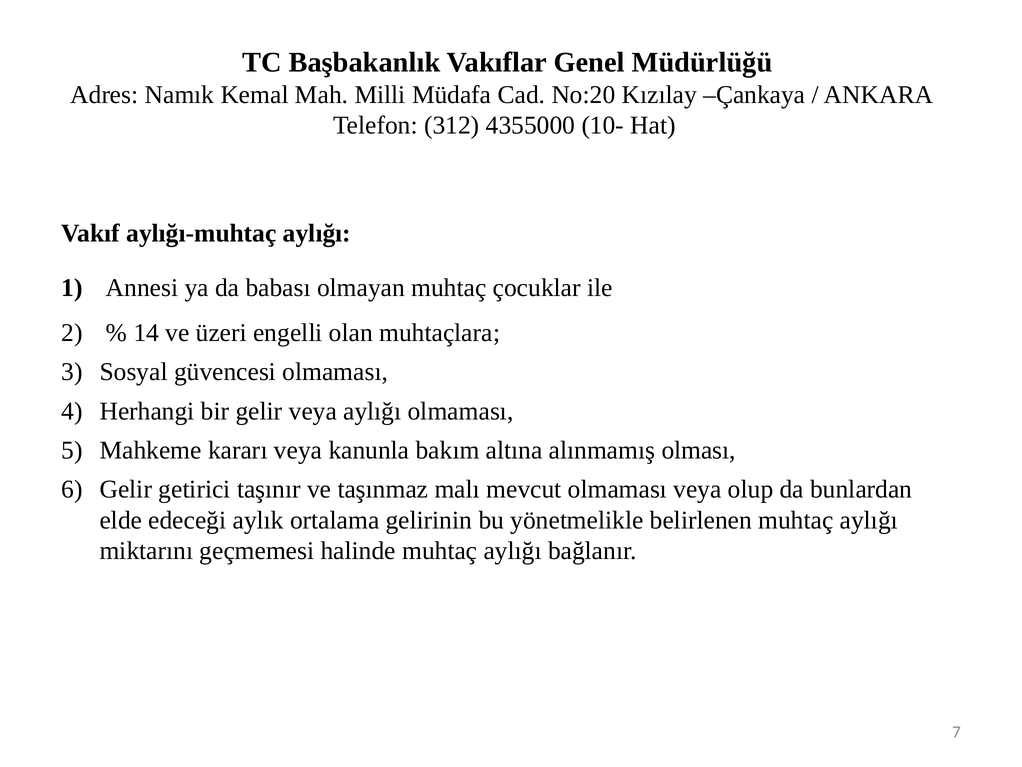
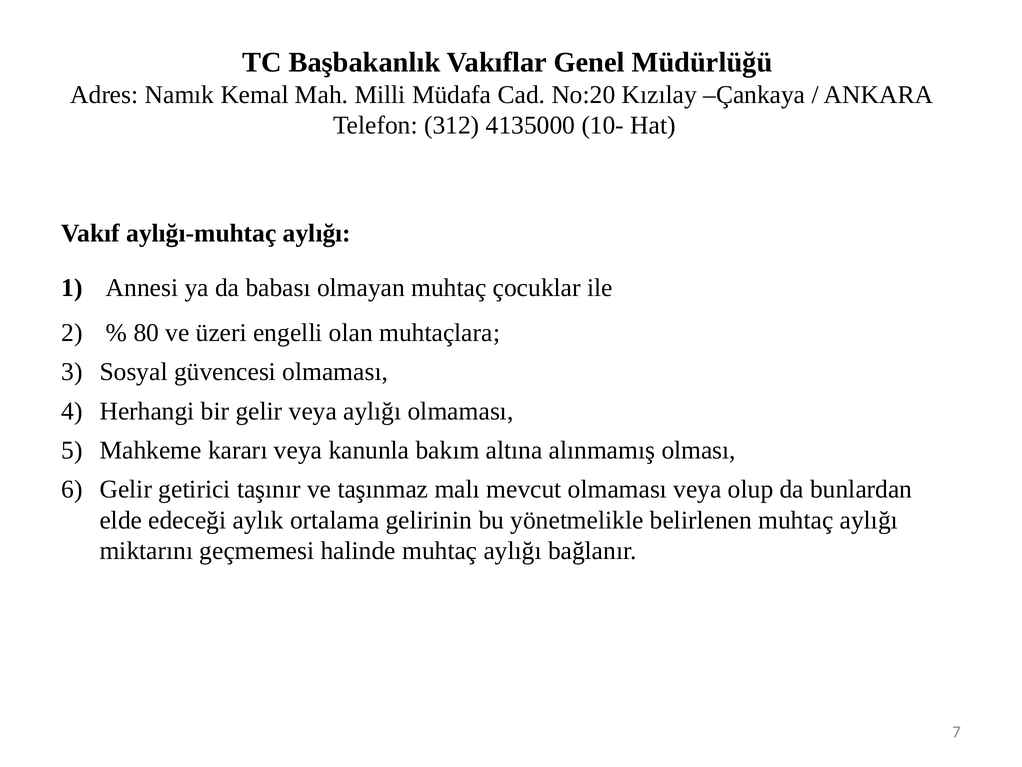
4355000: 4355000 -> 4135000 (530, 125)
14: 14 -> 80 (146, 332)
